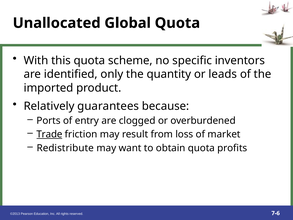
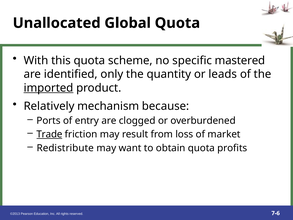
inventors: inventors -> mastered (240, 60)
imported underline: none -> present (49, 88)
guarantees: guarantees -> mechanism (108, 106)
